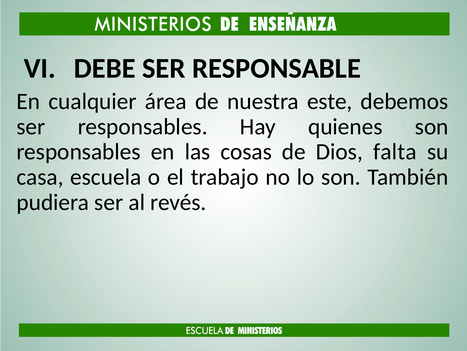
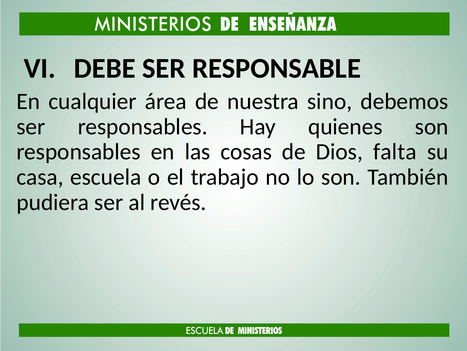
este: este -> sino (330, 101)
